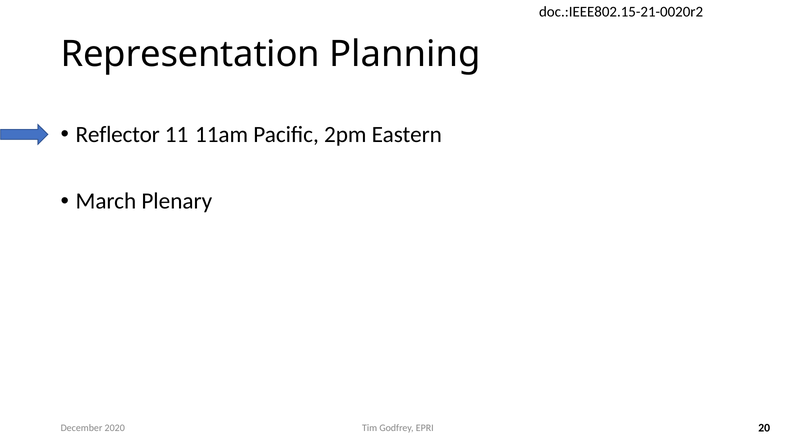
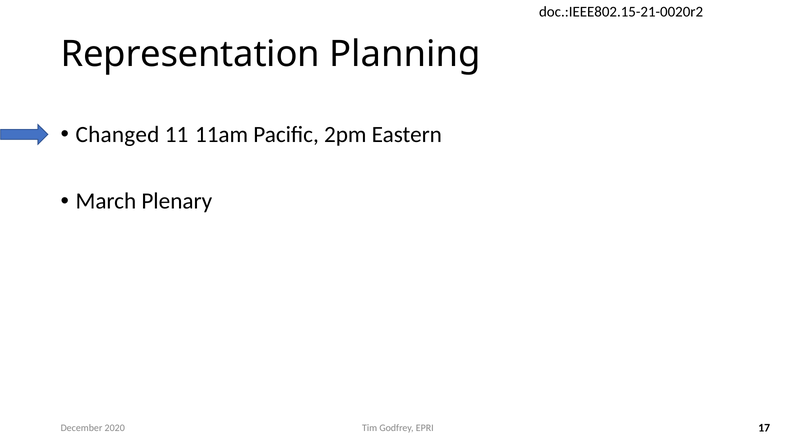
Reflector: Reflector -> Changed (117, 135)
20: 20 -> 17 (764, 428)
